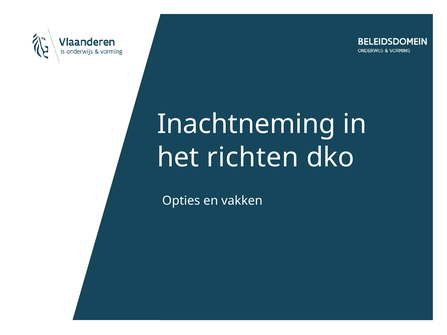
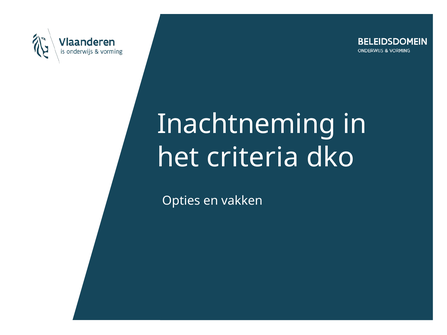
richten: richten -> criteria (253, 158)
